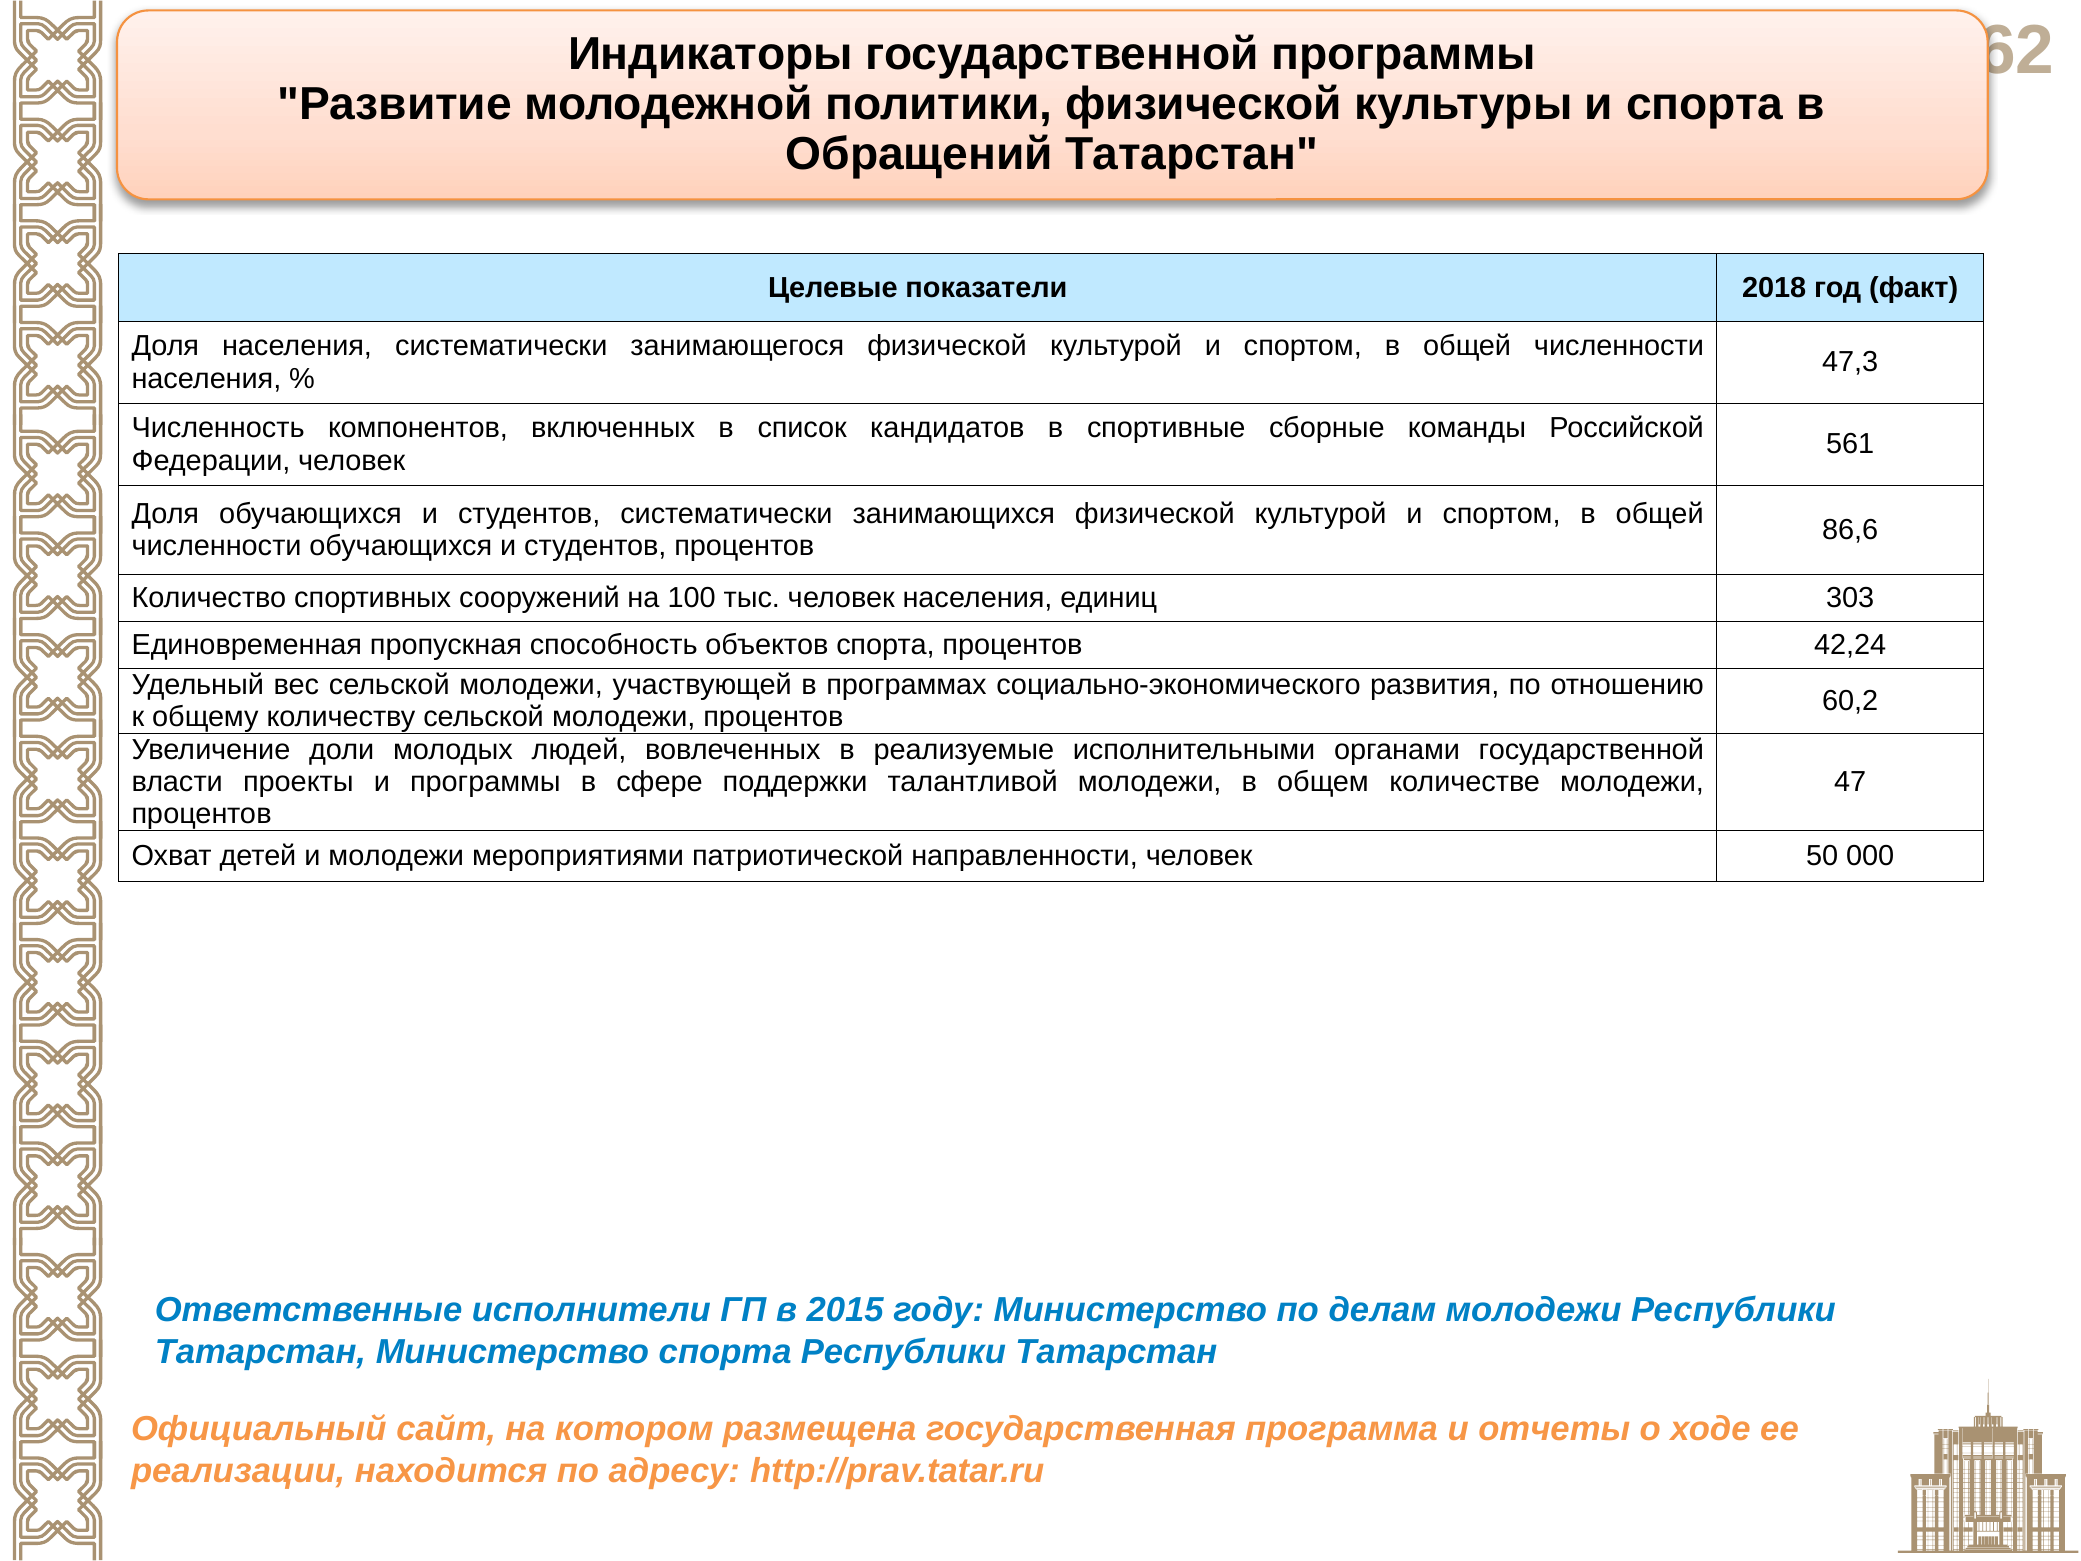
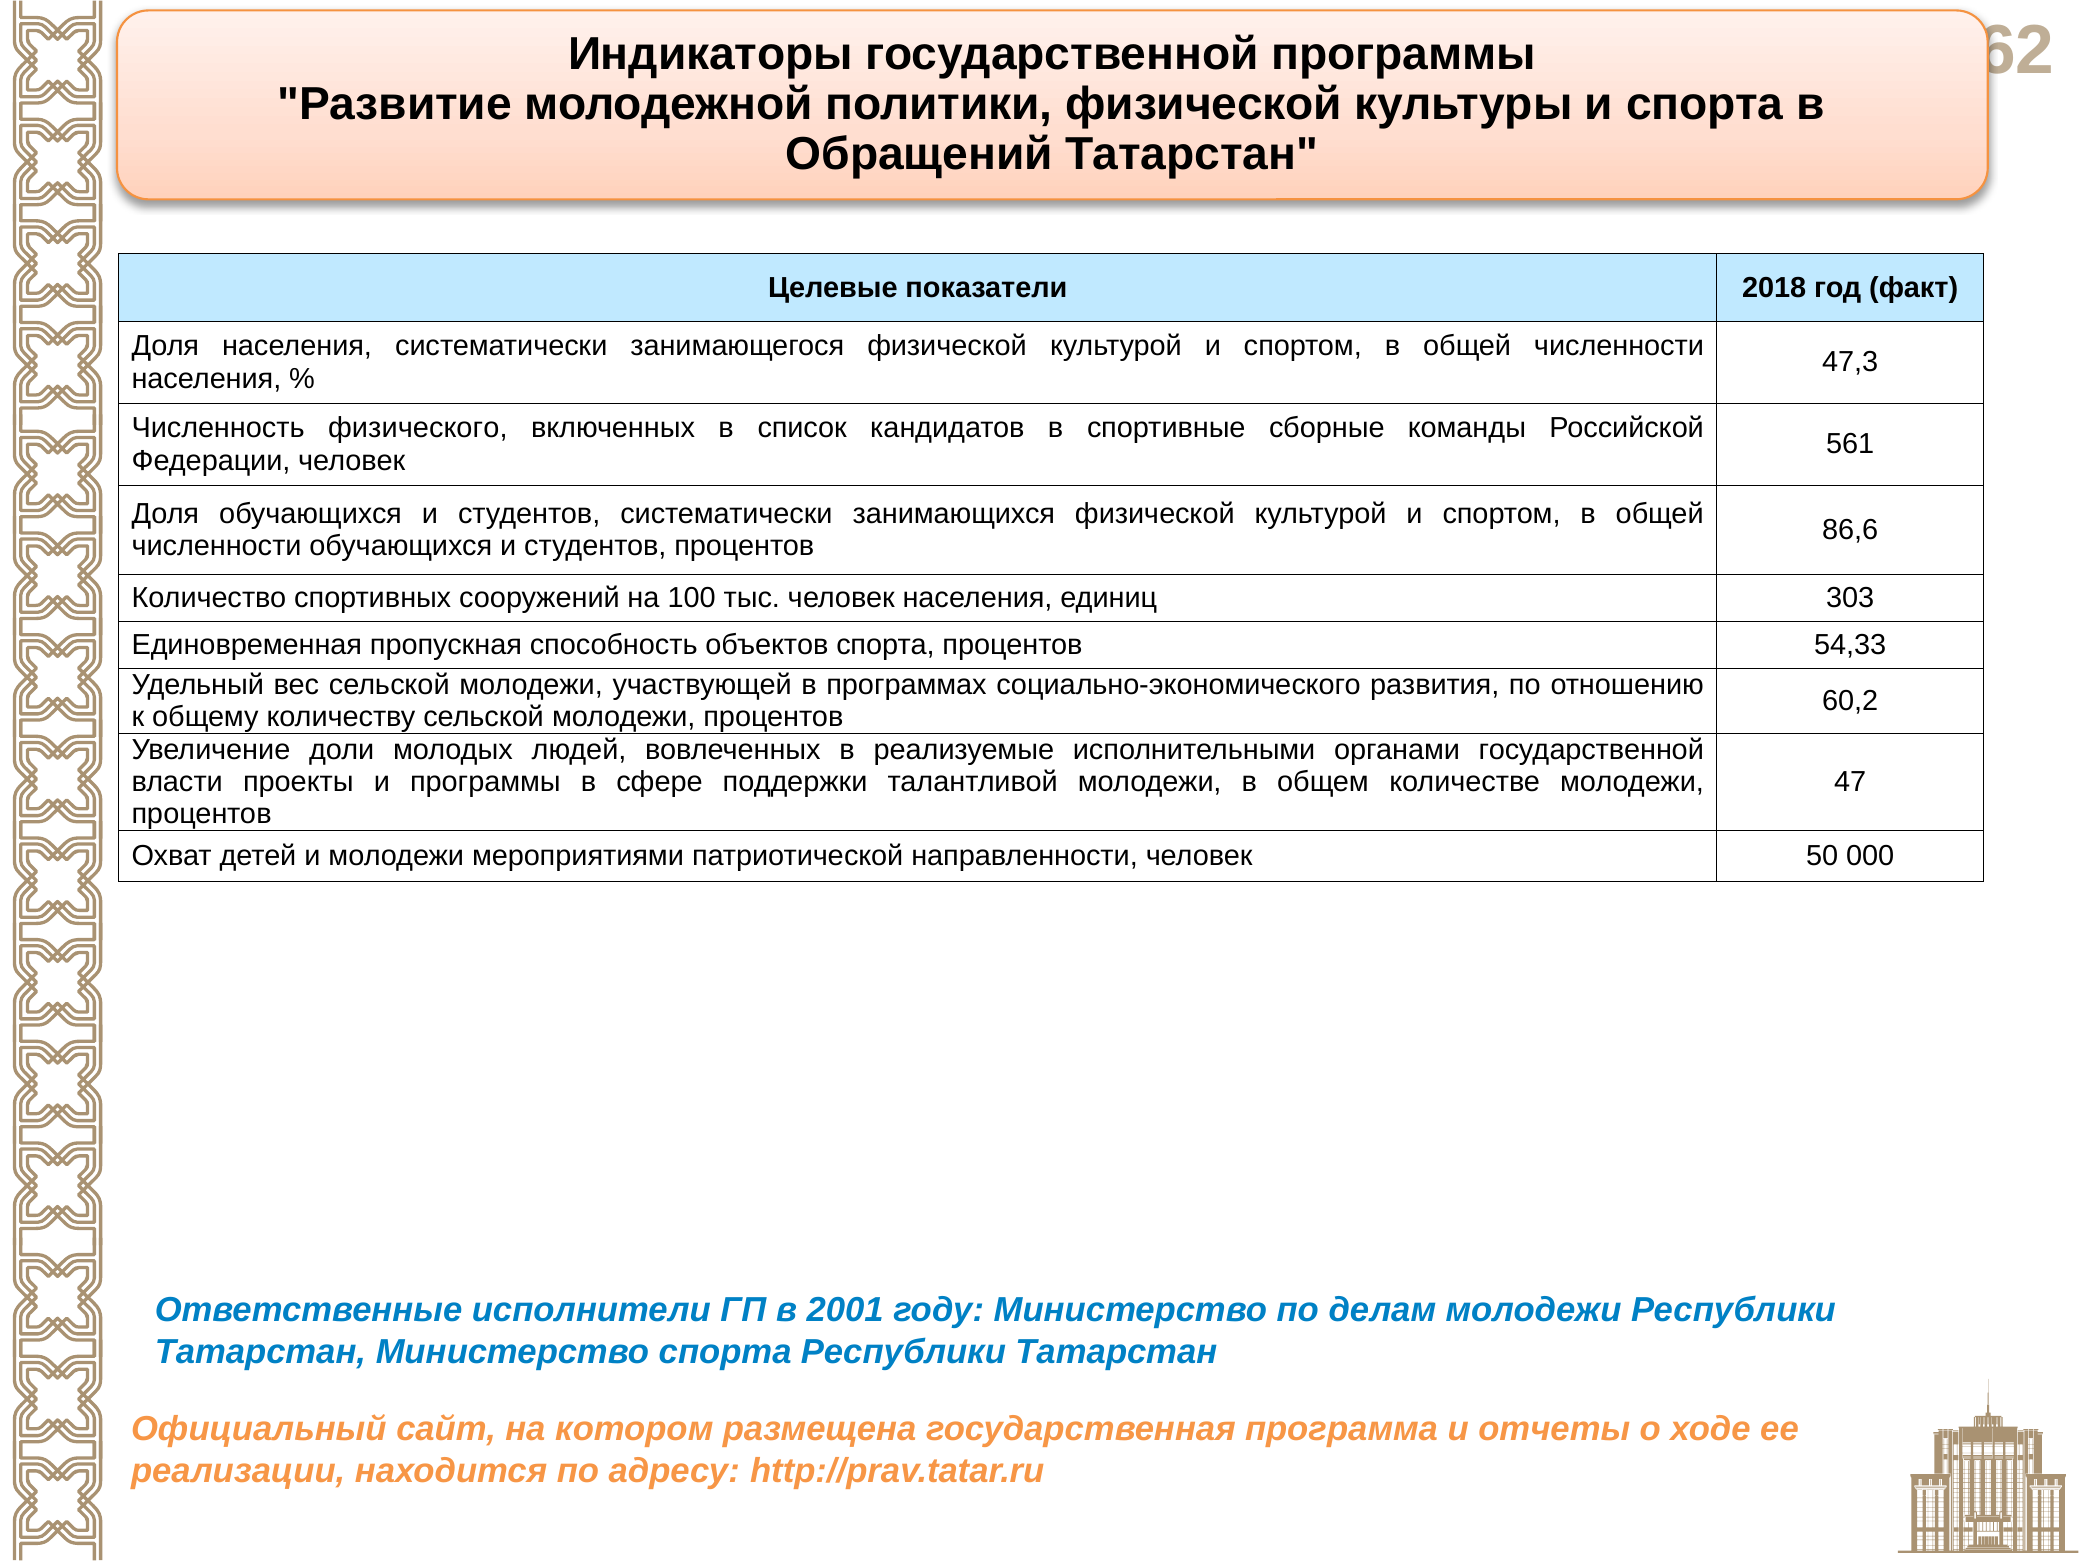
компонентов: компонентов -> физического (418, 428)
42,24: 42,24 -> 54,33 (1850, 645)
2015: 2015 -> 2001 (845, 1310)
